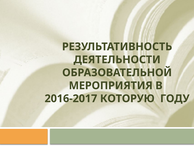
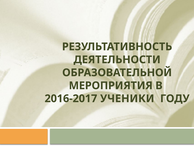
КОТОРУЮ: КОТОРУЮ -> УЧЕНИКИ (127, 98)
